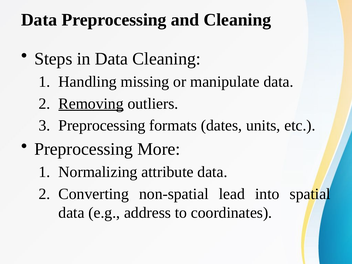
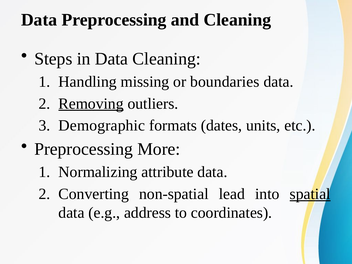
manipulate: manipulate -> boundaries (225, 82)
Preprocessing: Preprocessing -> Demographic (102, 126)
spatial underline: none -> present (310, 194)
